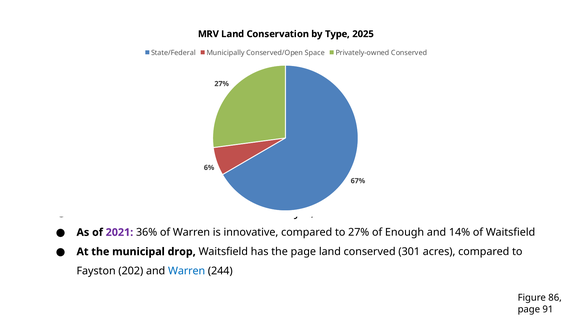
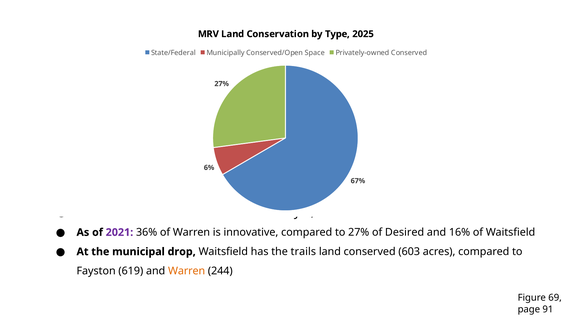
Enough: Enough -> Desired (405, 232)
14%: 14% -> 16% (460, 232)
the page: page -> trails (303, 251)
301: 301 -> 603 (409, 251)
202: 202 -> 619 (131, 271)
Warren colour: blue -> orange (187, 271)
86: 86 -> 69 (555, 298)
